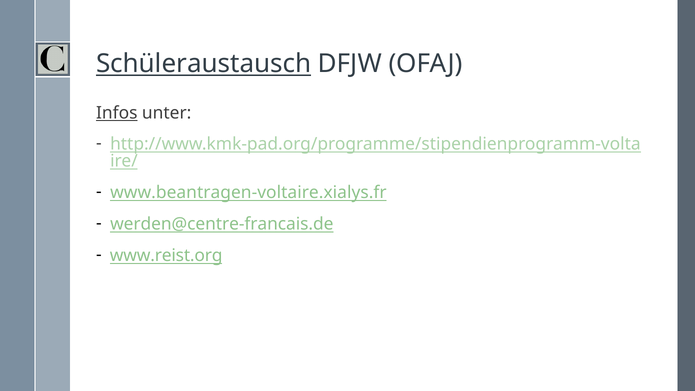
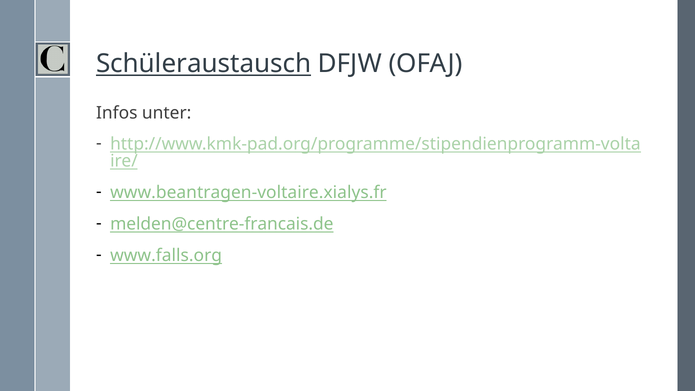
Infos underline: present -> none (117, 113)
werden@centre-francais.de: werden@centre-francais.de -> melden@centre-francais.de (222, 224)
www.reist.org: www.reist.org -> www.falls.org (166, 255)
